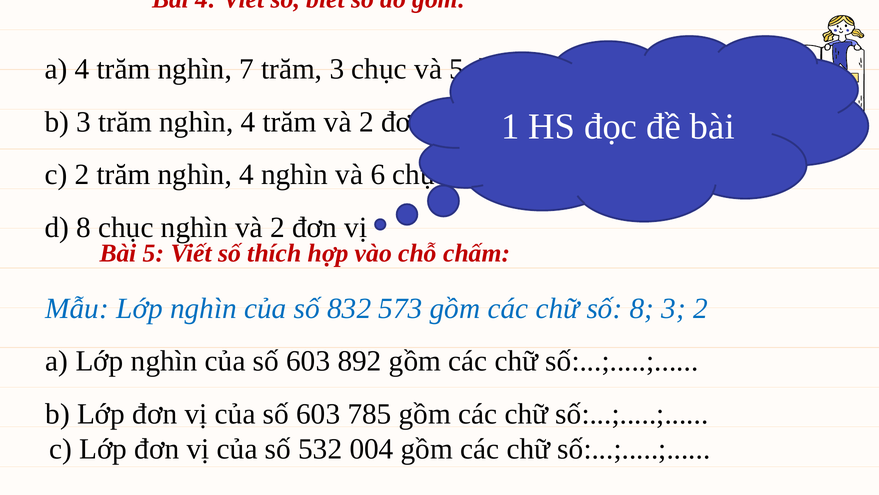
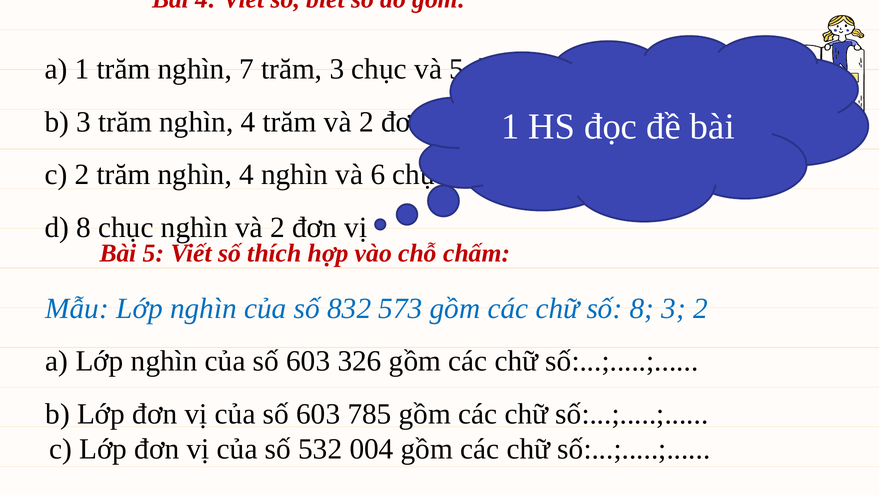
a 4: 4 -> 1 (82, 69)
892: 892 -> 326 (360, 361)
